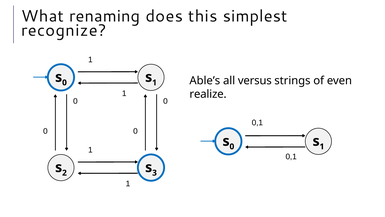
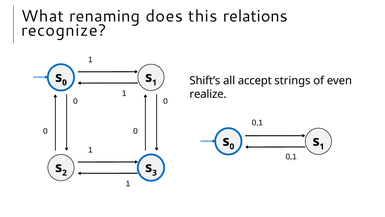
simplest: simplest -> relations (255, 16)
Able’s: Able’s -> Shift’s (205, 81)
versus: versus -> accept (255, 81)
